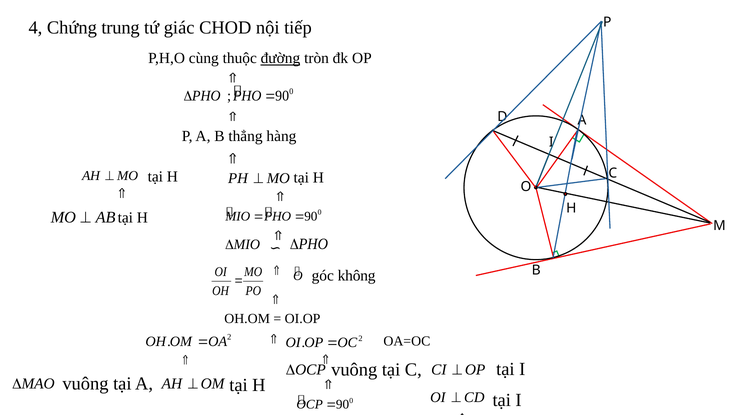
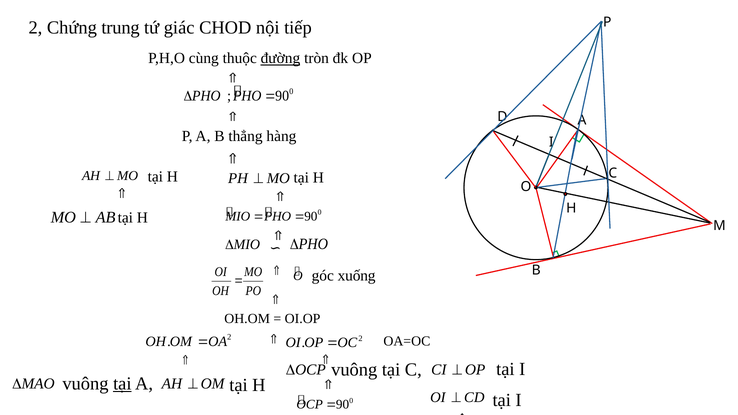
4: 4 -> 2 (35, 28)
không: không -> xuống (357, 276)
tại underline: none -> present (122, 384)
